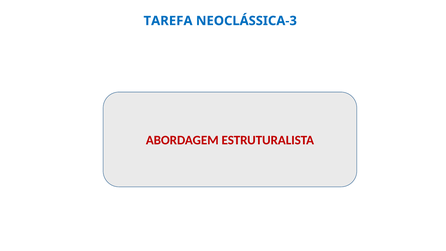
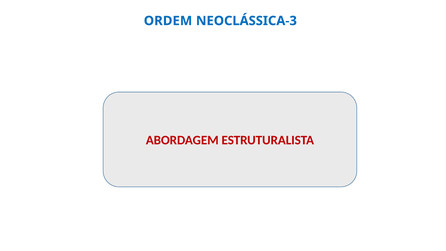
TAREFA: TAREFA -> ORDEM (168, 21)
